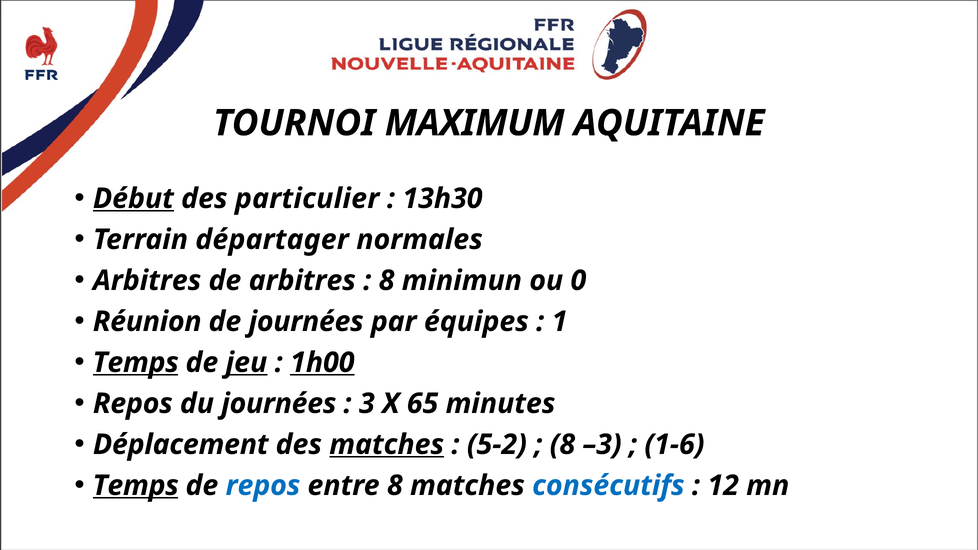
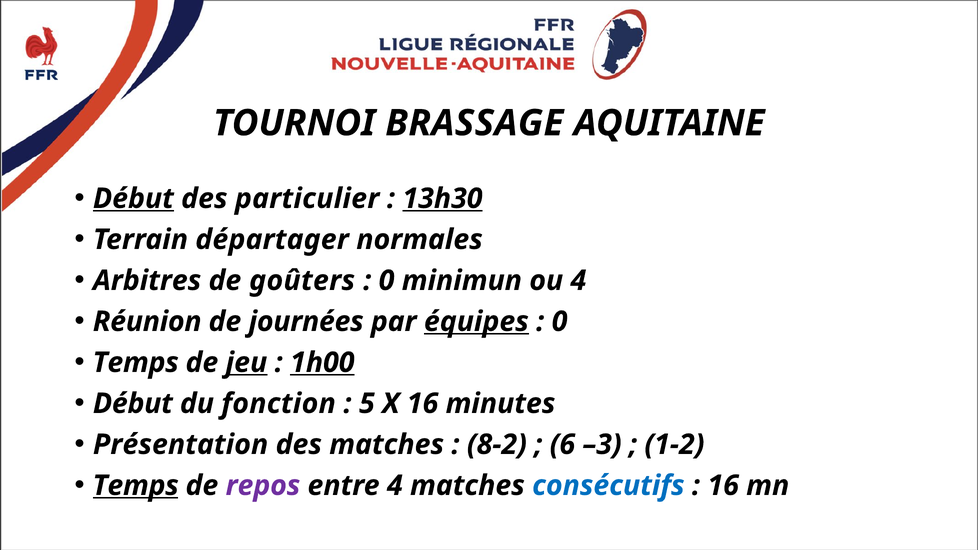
MAXIMUM: MAXIMUM -> BRASSAGE (474, 123)
13h30 underline: none -> present (442, 199)
de arbitres: arbitres -> goûters (302, 281)
8: 8 -> 0 (387, 281)
ou 0: 0 -> 4 (578, 281)
équipes underline: none -> present (476, 322)
1: 1 -> 0 (560, 322)
Temps underline: present -> none (136, 363)
Repos: Repos -> Début (133, 404)
du journées: journées -> fonction (279, 404)
3: 3 -> 5 (367, 404)
X 65: 65 -> 16 (423, 404)
Déplacement: Déplacement -> Présentation (181, 445)
matches underline: present -> none (387, 445)
5-2: 5-2 -> 8-2 (497, 445)
8: 8 -> 6 (562, 445)
1-6: 1-6 -> 1-2 (674, 445)
repos colour: blue -> purple (263, 486)
entre 8: 8 -> 4 (395, 486)
12: 12 -> 16 (723, 486)
